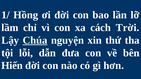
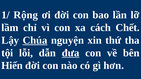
Hồng: Hồng -> Rộng (26, 15)
Trời: Trời -> Chết (128, 28)
đưa underline: none -> present (71, 53)
